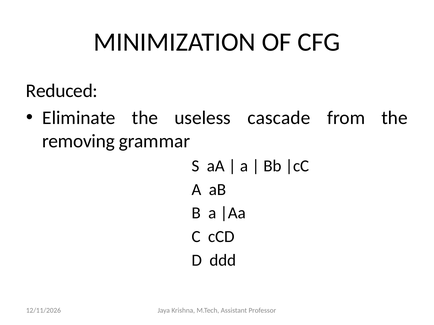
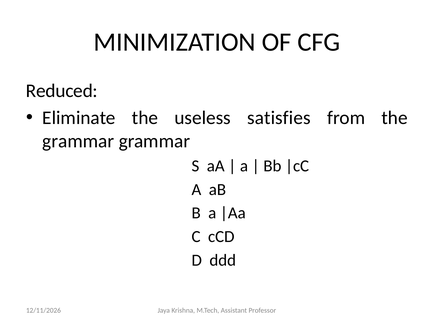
cascade: cascade -> satisfies (279, 118)
removing: removing -> grammar (78, 141)
